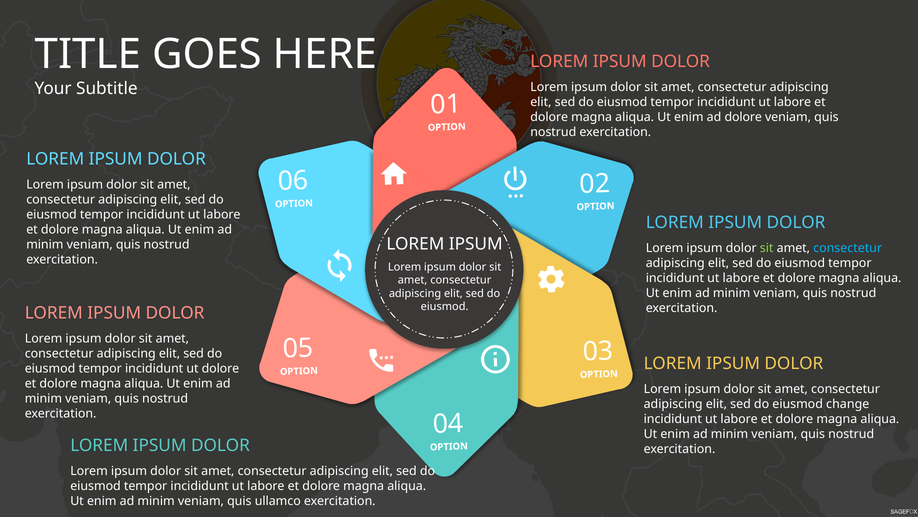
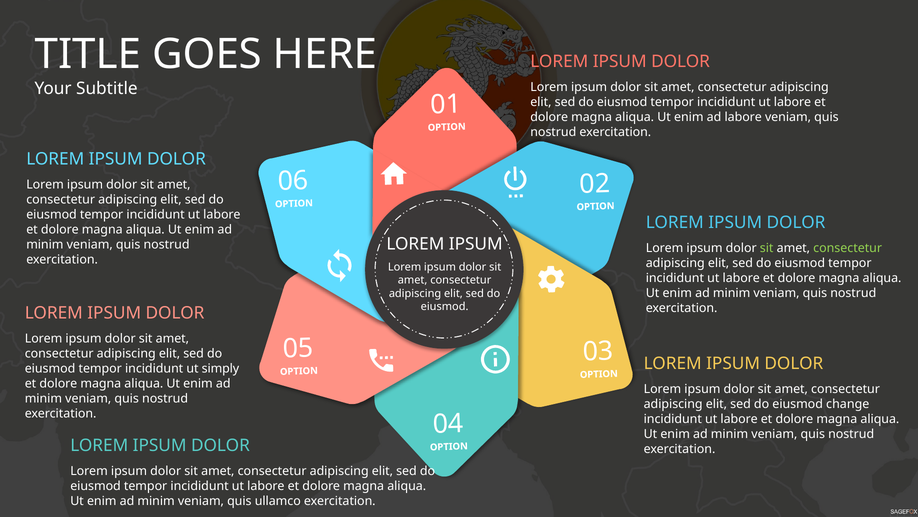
ad dolore: dolore -> labore (743, 117)
consectetur colour: light blue -> light green (848, 248)
ut dolore: dolore -> simply (220, 368)
